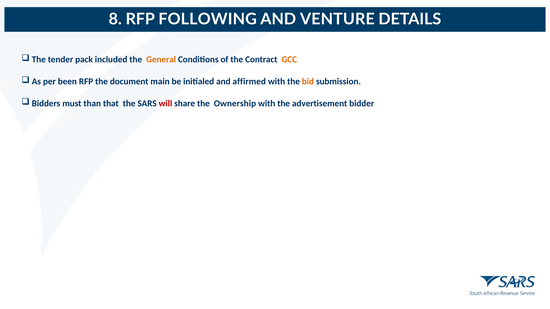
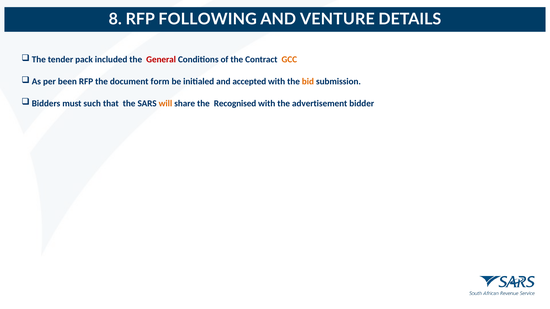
General colour: orange -> red (161, 60)
main: main -> form (160, 82)
affirmed: affirmed -> accepted (249, 82)
than: than -> such (92, 104)
will colour: red -> orange (165, 104)
Ownership: Ownership -> Recognised (235, 104)
